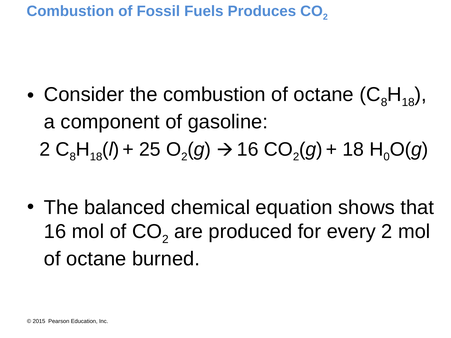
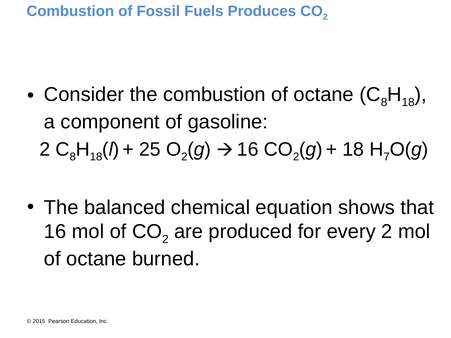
0: 0 -> 7 (387, 157)
